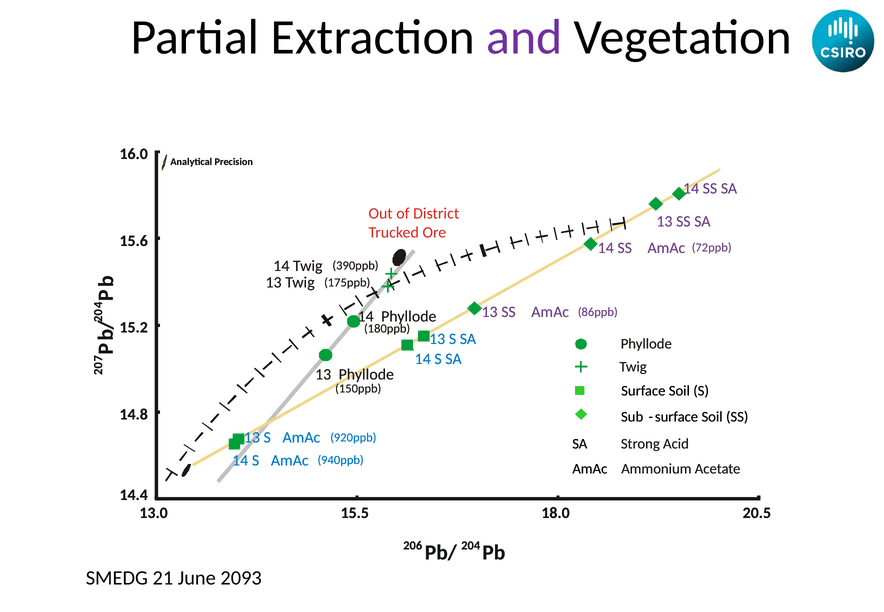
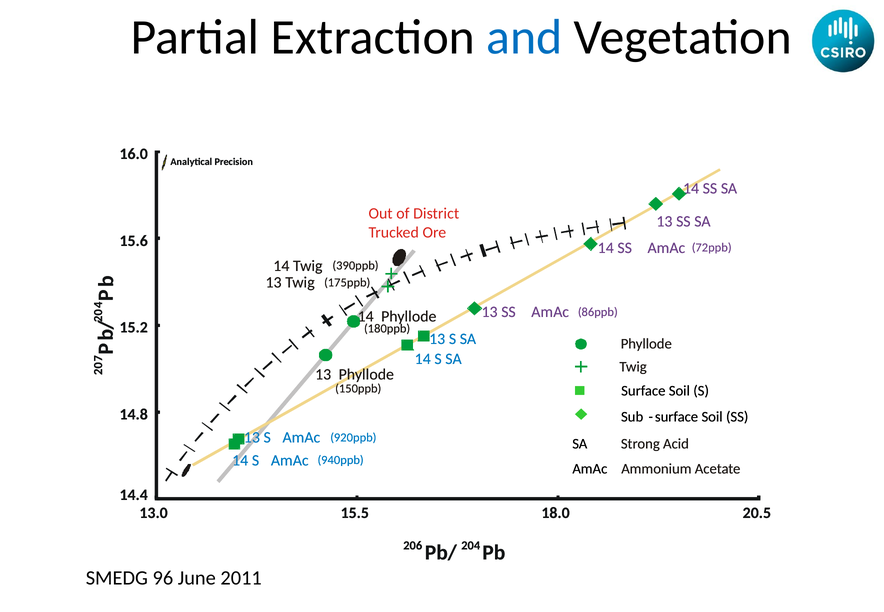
and colour: purple -> blue (524, 37)
21: 21 -> 96 (163, 578)
2093: 2093 -> 2011 (241, 578)
